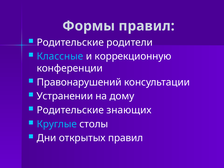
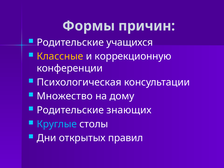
Формы правил: правил -> причин (147, 26)
родители: родители -> учащихся (130, 42)
Классные colour: light blue -> yellow (60, 56)
Правонарушений: Правонарушений -> Психологическая (79, 82)
Устранении: Устранении -> Множество (65, 96)
